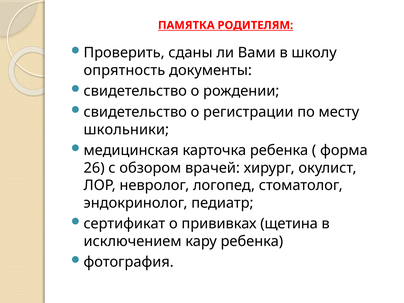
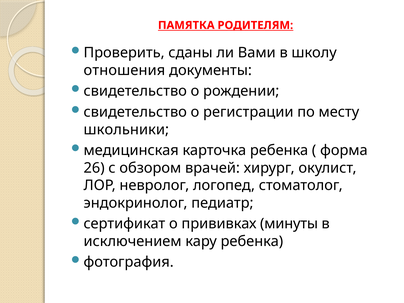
опрятность: опрятность -> отношения (124, 70)
щетина: щетина -> минуты (289, 224)
